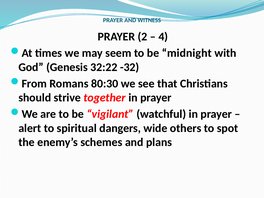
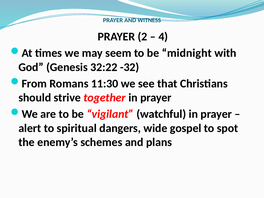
80:30: 80:30 -> 11:30 (105, 84)
others: others -> gospel (186, 128)
